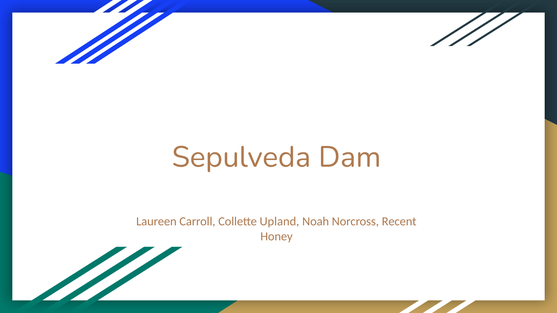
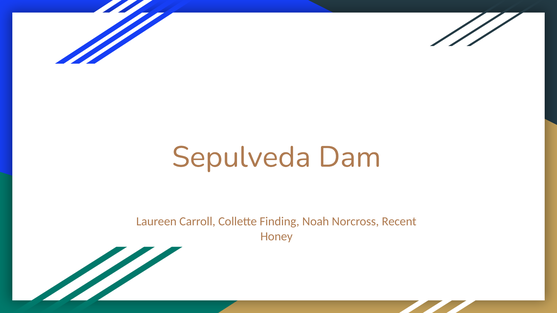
Upland: Upland -> Finding (280, 222)
